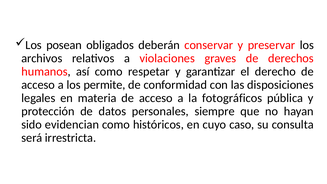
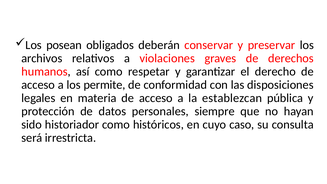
fotográficos: fotográficos -> establezcan (232, 98)
evidencian: evidencian -> historiador (72, 124)
